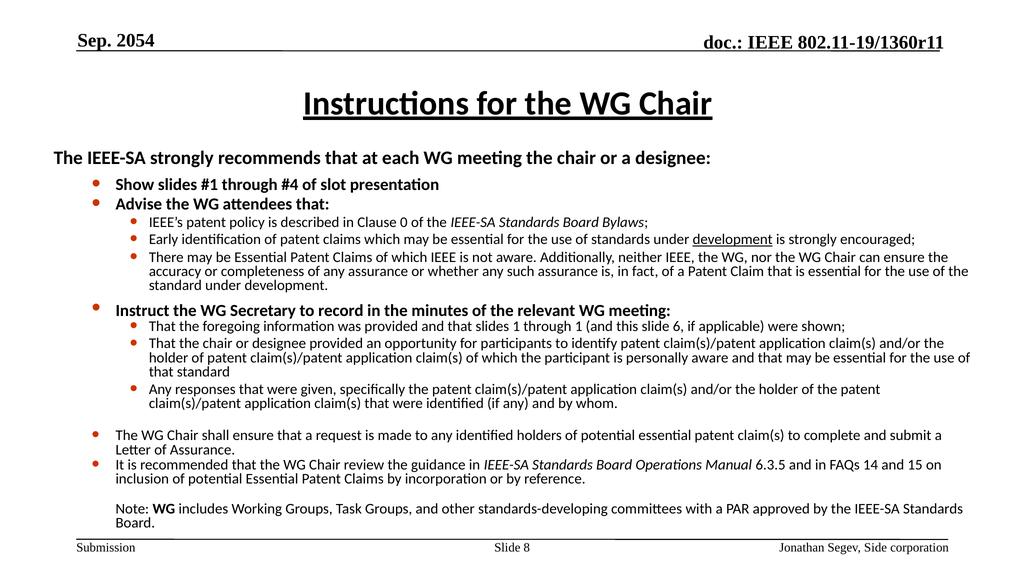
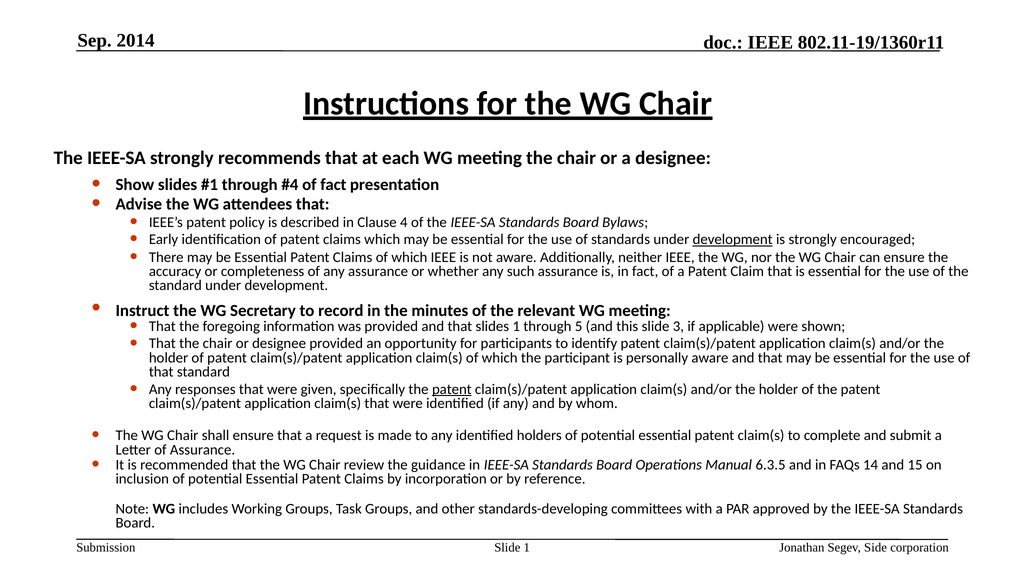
2054: 2054 -> 2014 (136, 40)
of slot: slot -> fact (333, 185)
0: 0 -> 4 (404, 223)
through 1: 1 -> 5 (579, 327)
6: 6 -> 3 (678, 327)
patent underline: none -> present (452, 389)
Slide 8: 8 -> 1 (527, 548)
